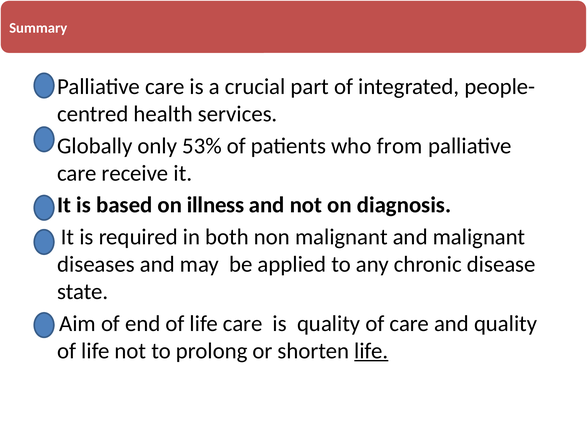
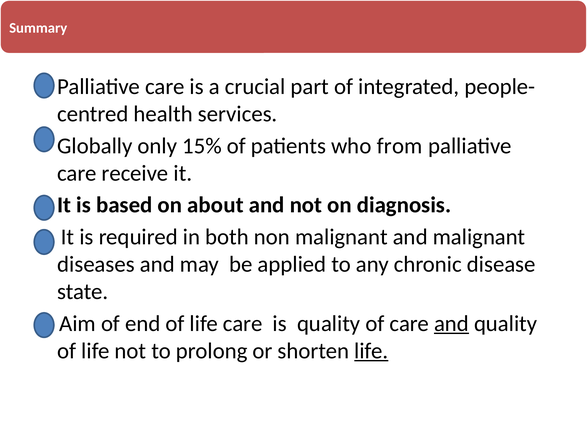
53%: 53% -> 15% (202, 146)
illness: illness -> about (215, 205)
and underline: none -> present (451, 324)
